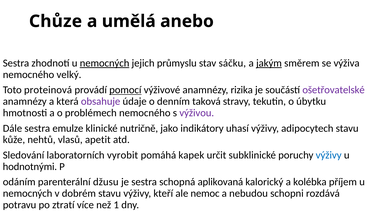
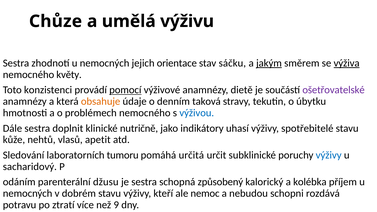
anebo: anebo -> výživu (187, 21)
nemocných underline: present -> none (105, 63)
průmyslu: průmyslu -> orientace (177, 63)
výživa underline: none -> present (347, 63)
velký: velký -> květy (69, 75)
proteinová: proteinová -> konzistenci (48, 90)
rizika: rizika -> dietě (242, 90)
obsahuje colour: purple -> orange (101, 101)
výživou colour: purple -> blue (197, 113)
emulze: emulze -> doplnit (68, 128)
adipocytech: adipocytech -> spotřebitelé (307, 128)
vyrobit: vyrobit -> tumoru (123, 155)
kapek: kapek -> určitá (191, 155)
hodnotnými: hodnotnými -> sacharidový (30, 167)
aplikovaná: aplikovaná -> způsobený (220, 182)
1: 1 -> 9 (116, 205)
